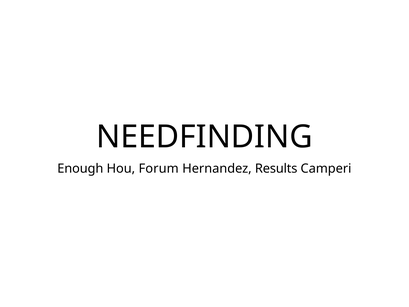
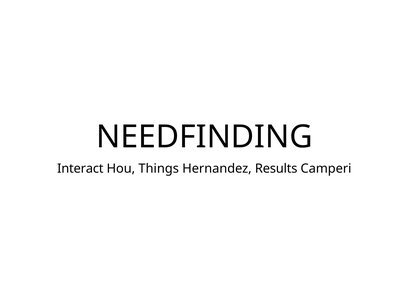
Enough: Enough -> Interact (80, 168)
Forum: Forum -> Things (159, 168)
